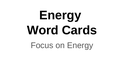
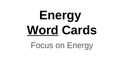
Word underline: none -> present (43, 30)
